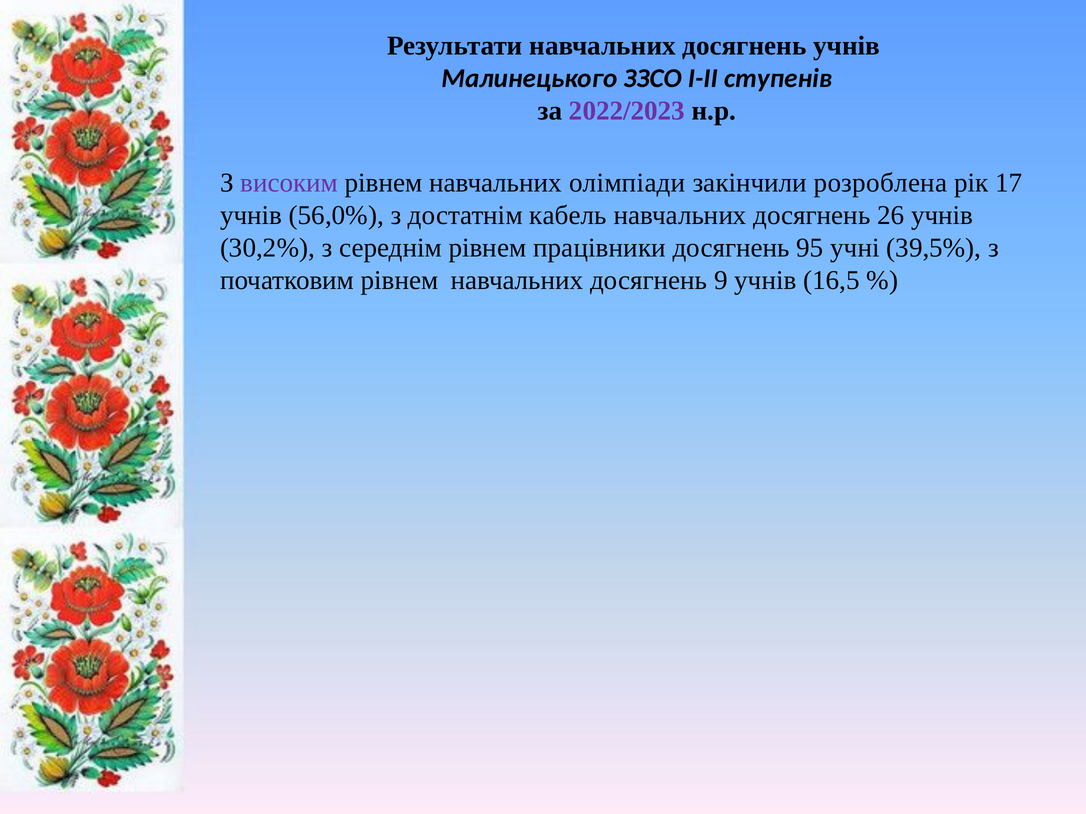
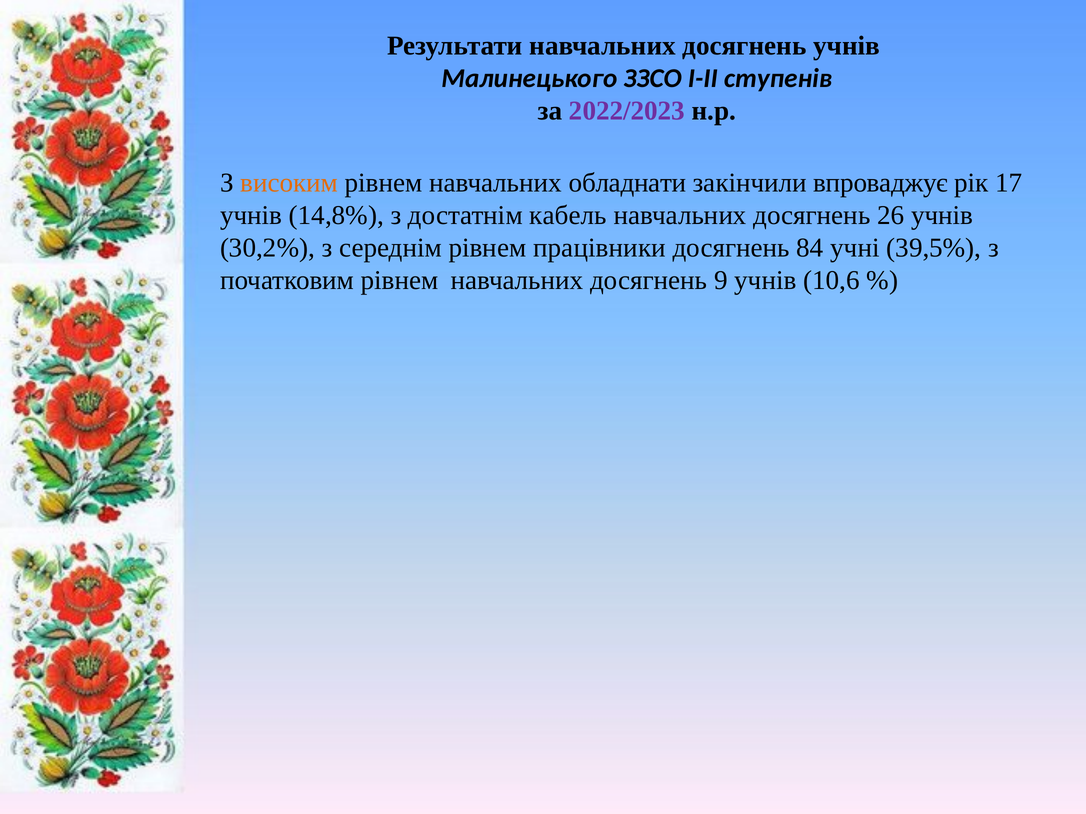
високим colour: purple -> orange (289, 183)
олімпіади: олімпіади -> обладнати (628, 183)
розроблена: розроблена -> впроваджує (881, 183)
56,0%: 56,0% -> 14,8% (336, 215)
95: 95 -> 84 (810, 248)
16,5: 16,5 -> 10,6 (832, 280)
